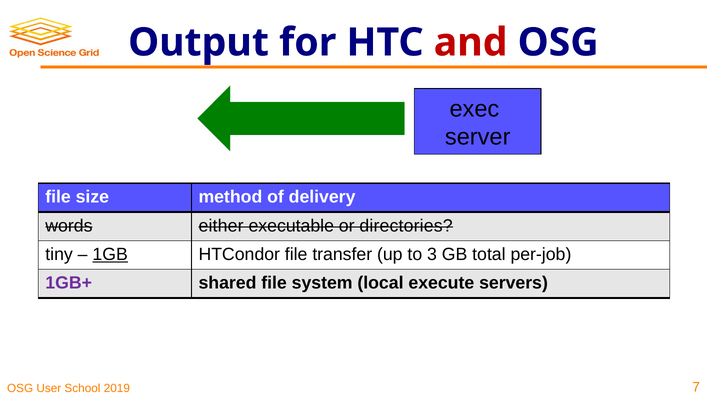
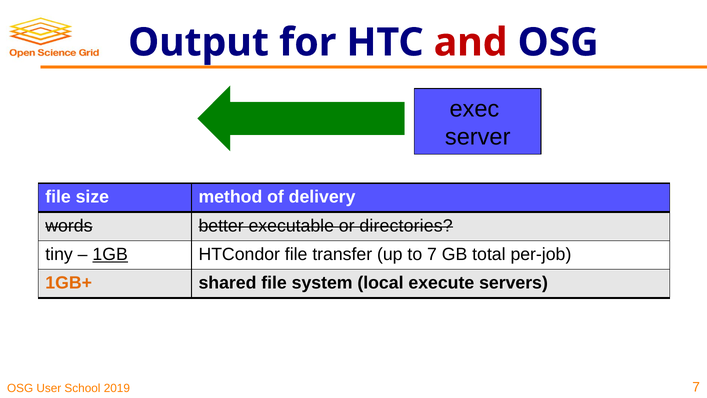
either: either -> better (221, 226)
to 3: 3 -> 7 (432, 254)
1GB+ colour: purple -> orange (69, 283)
